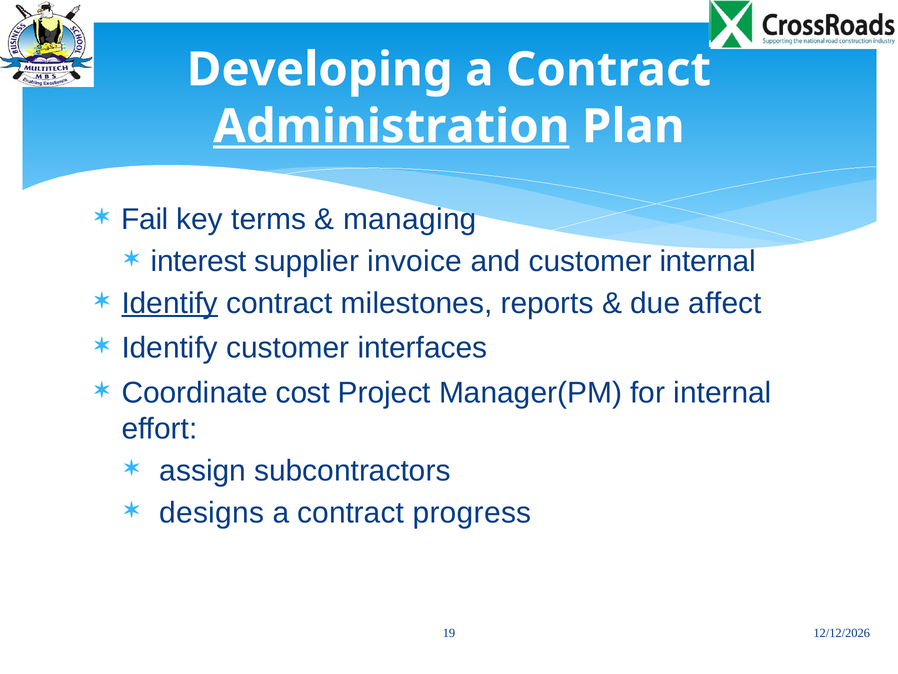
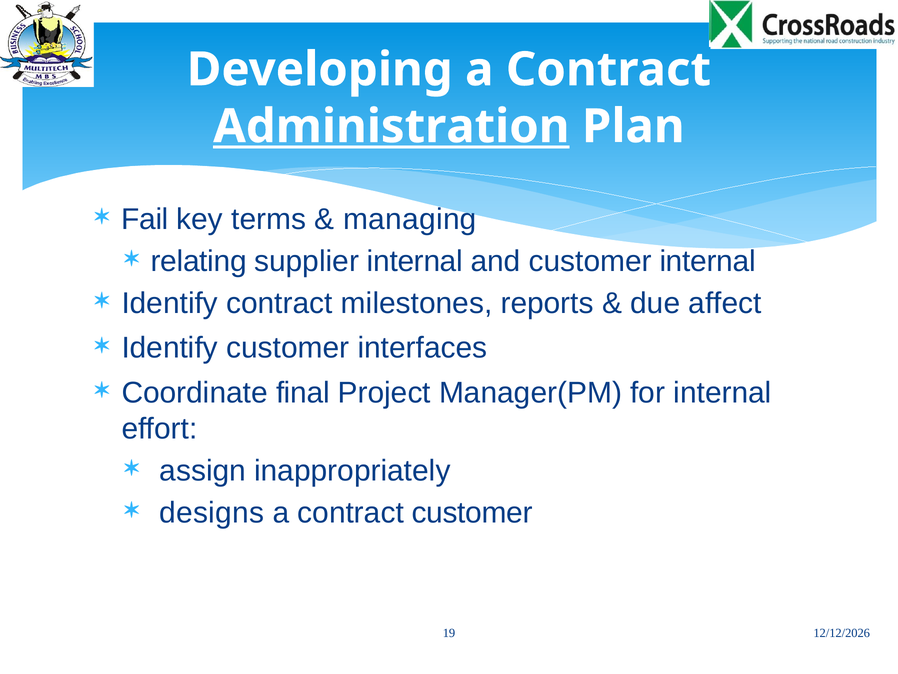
interest: interest -> relating (199, 261)
supplier invoice: invoice -> internal (415, 261)
Identify underline: present -> none (170, 303)
cost: cost -> final (303, 393)
subcontractors: subcontractors -> inappropriately (352, 471)
contract progress: progress -> customer (472, 512)
